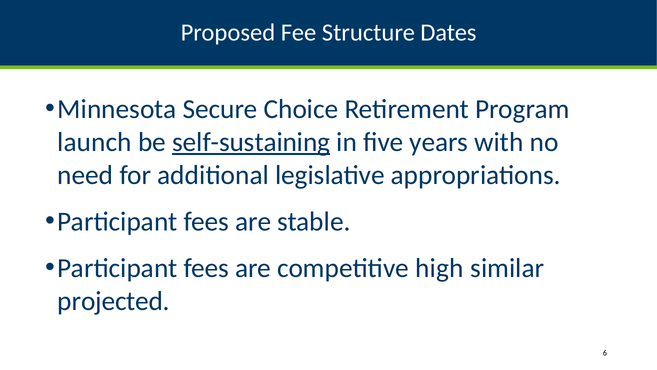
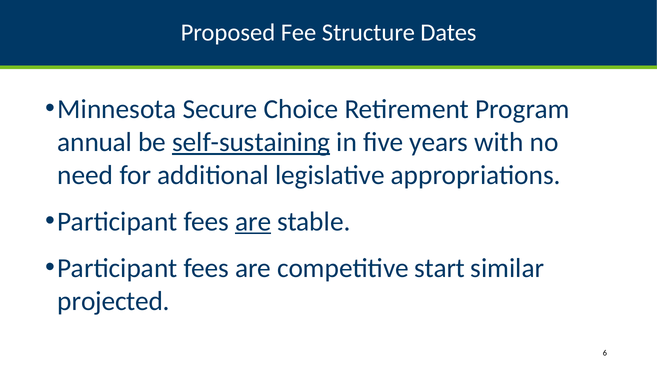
launch: launch -> annual (95, 142)
are underline: none -> present (253, 221)
high: high -> start (440, 268)
